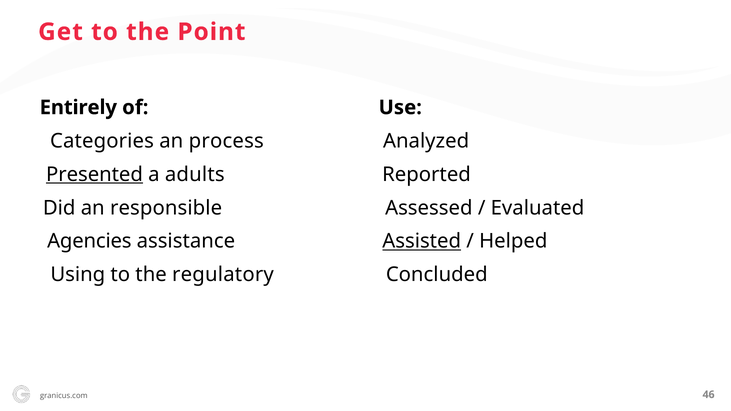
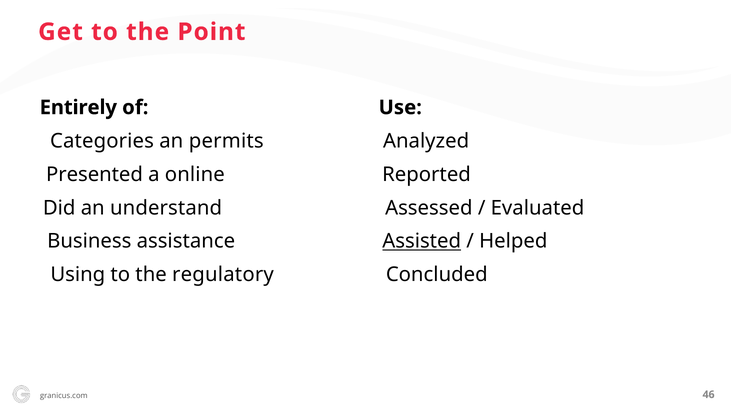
process: process -> permits (226, 141)
Presented underline: present -> none (94, 174)
adults: adults -> online (195, 174)
responsible: responsible -> understand (166, 208)
Agencies: Agencies -> Business (89, 241)
